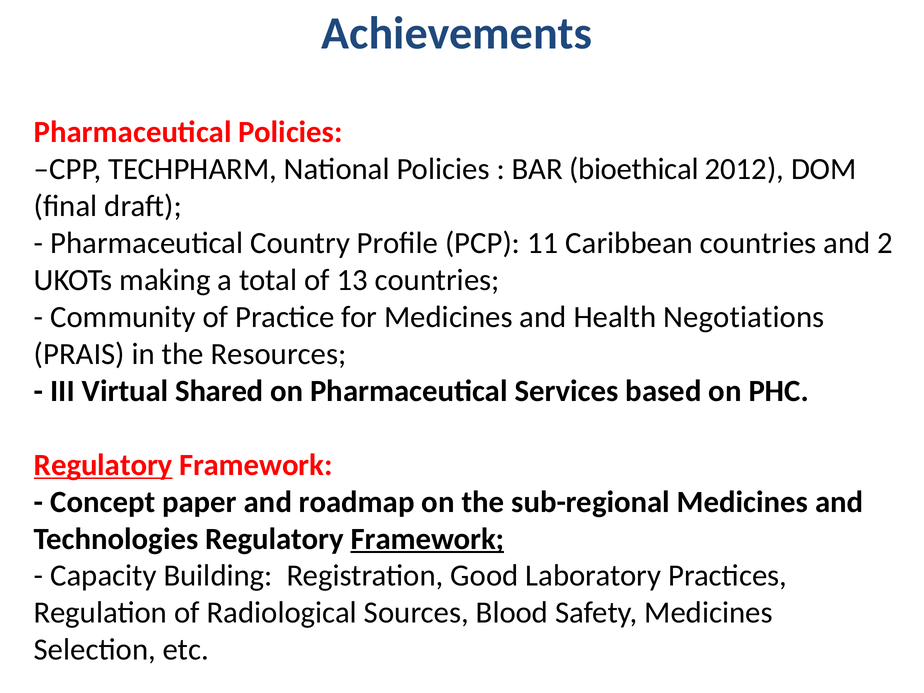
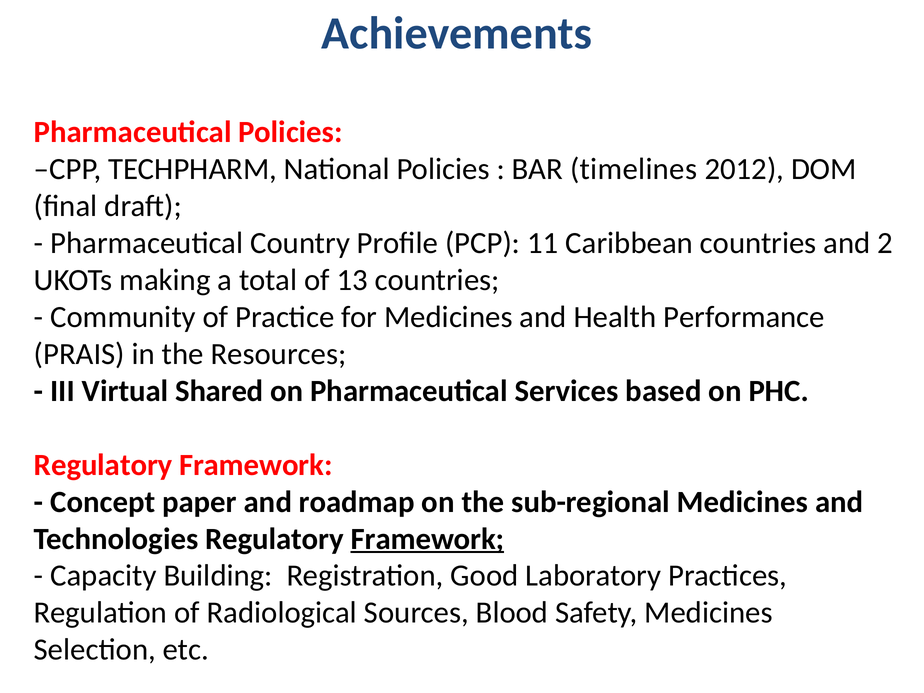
bioethical: bioethical -> timelines (634, 169)
Negotiations: Negotiations -> Performance (744, 317)
Regulatory underline: present -> none (103, 465)
